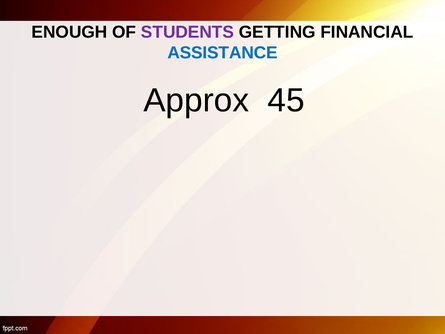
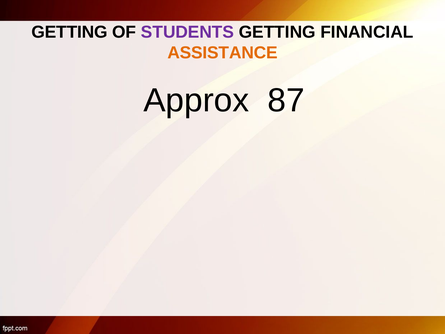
ENOUGH: ENOUGH -> GETTING (70, 32)
ASSISTANCE colour: blue -> orange (223, 53)
45: 45 -> 87 (286, 100)
